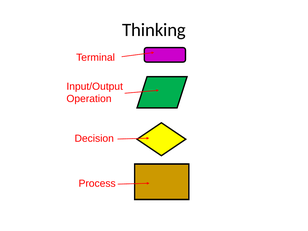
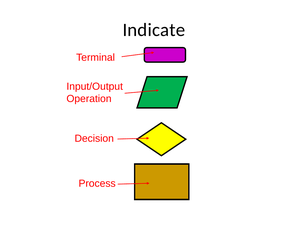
Thinking: Thinking -> Indicate (154, 30)
